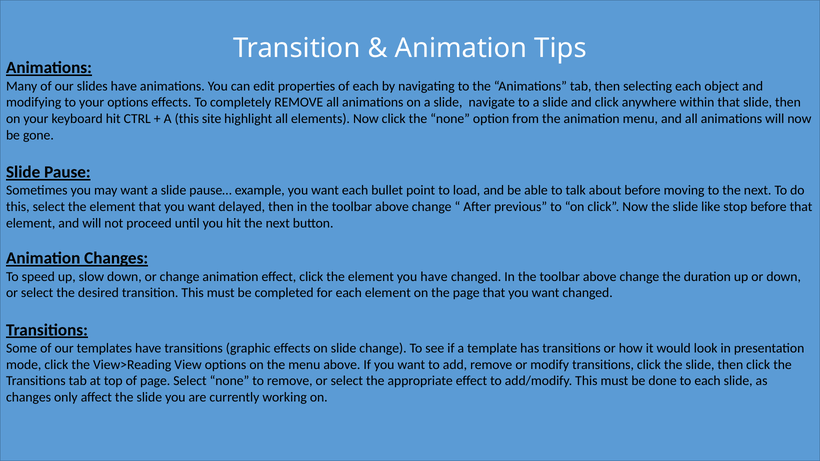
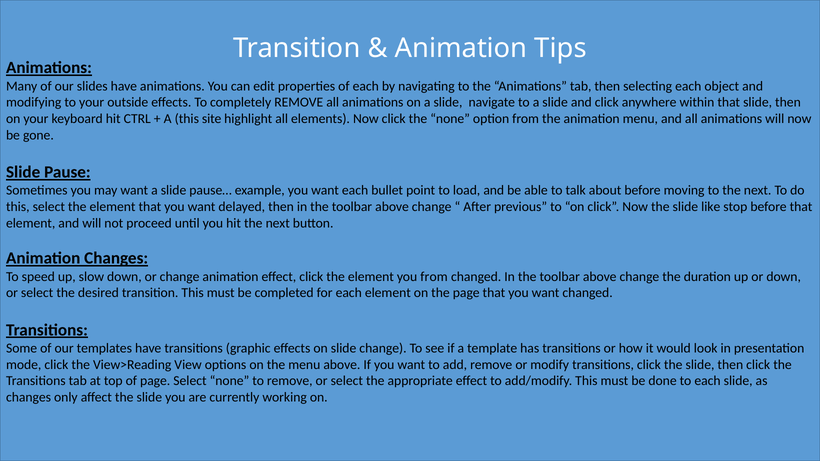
your options: options -> outside (128, 102)
you have: have -> from (434, 277)
